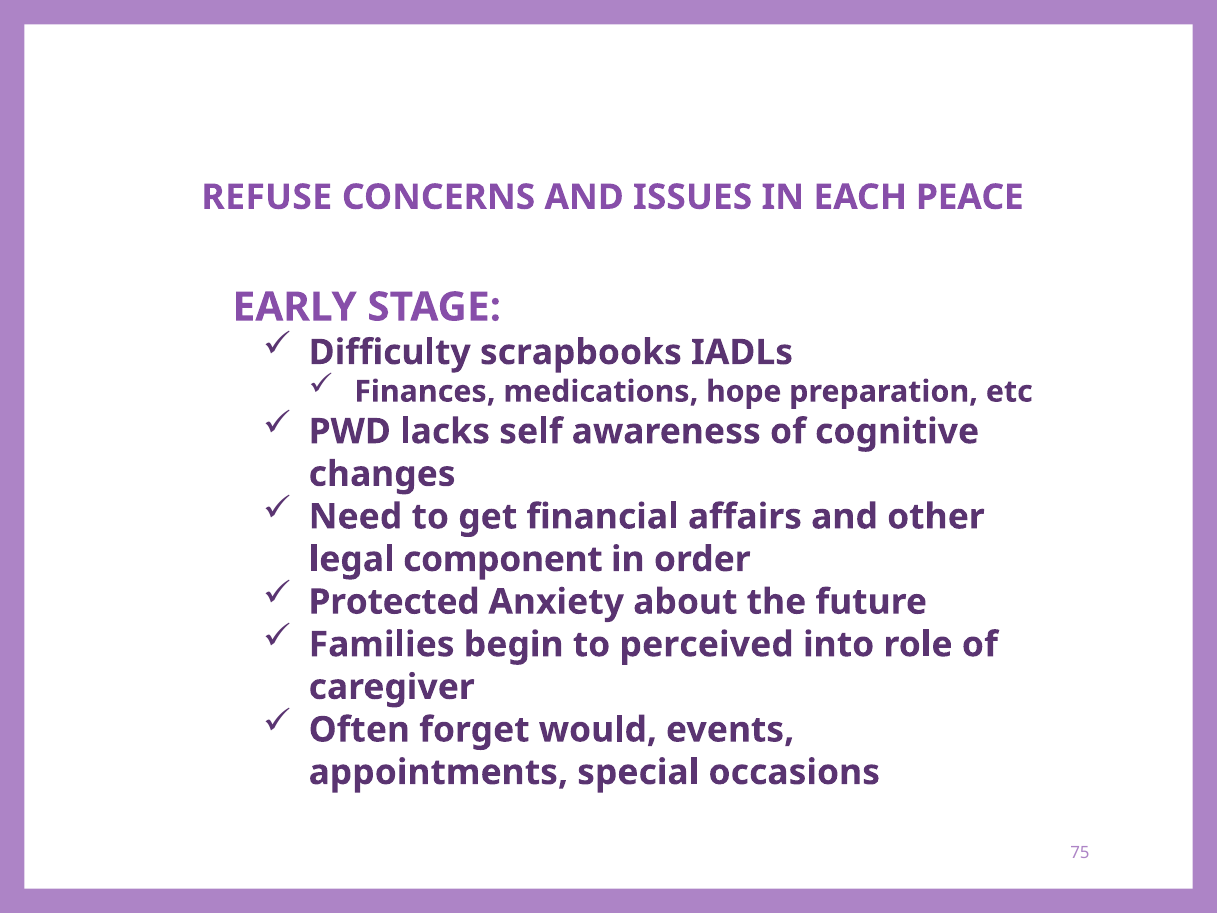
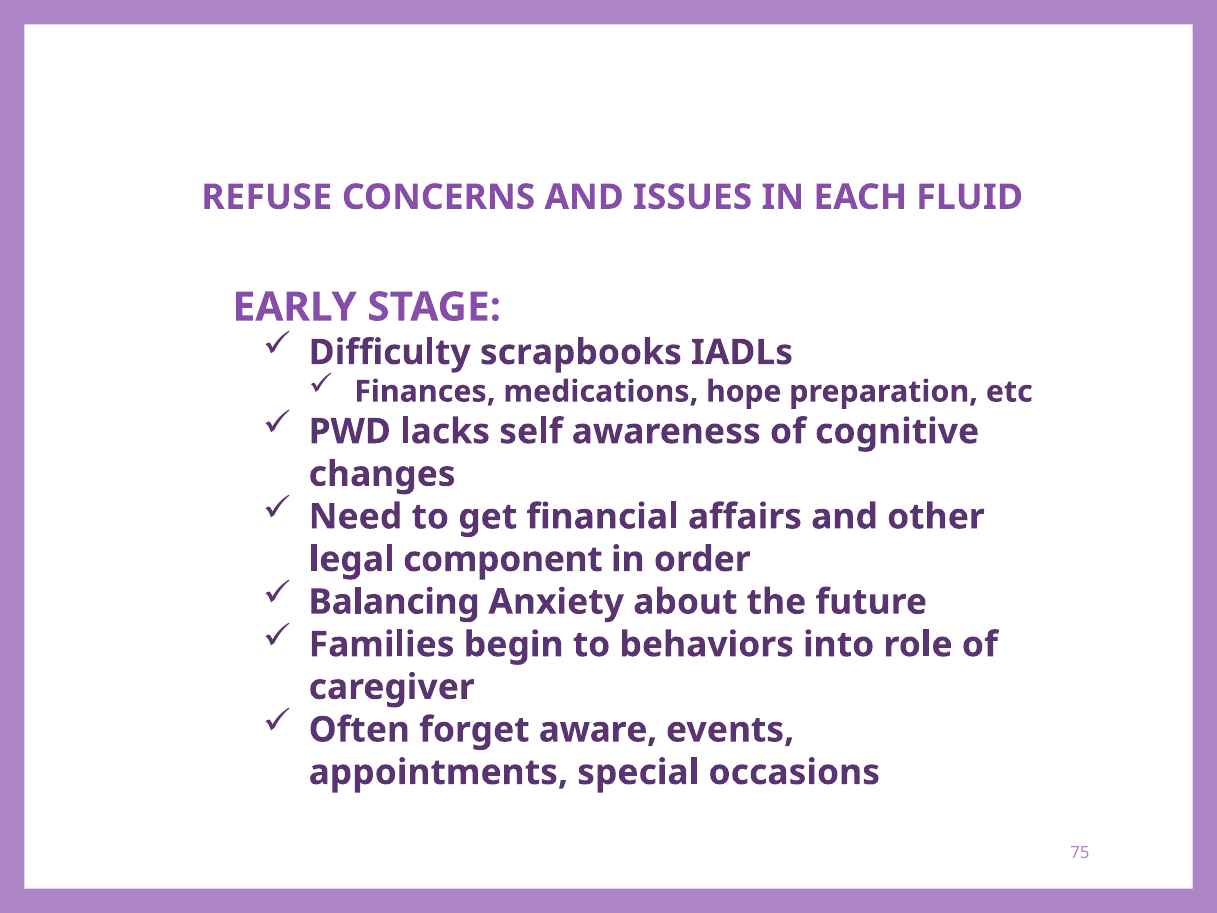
PEACE: PEACE -> FLUID (970, 197)
Protected: Protected -> Balancing (394, 602)
perceived: perceived -> behaviors (707, 644)
would: would -> aware (598, 730)
